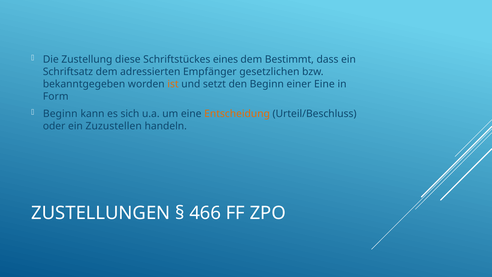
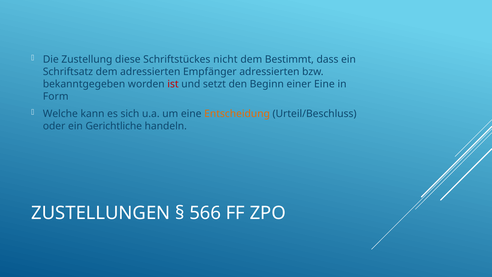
eines: eines -> nicht (225, 59)
Empfänger gesetzlichen: gesetzlichen -> adressierten (269, 72)
ist colour: orange -> red (173, 84)
Beginn: Beginn -> Welche (60, 114)
Zuzustellen: Zuzustellen -> Gerichtliche (114, 126)
466: 466 -> 566 (205, 213)
